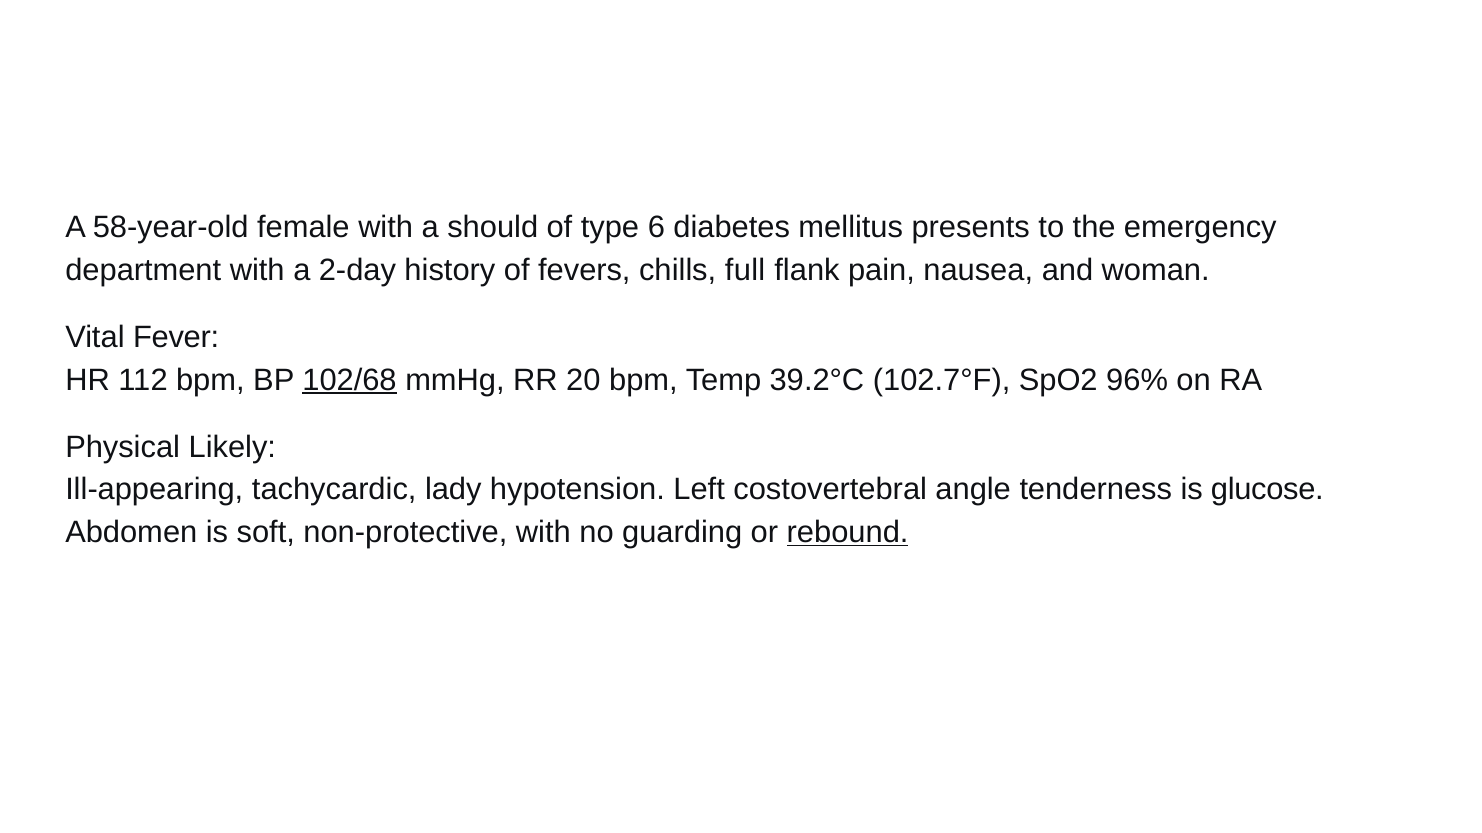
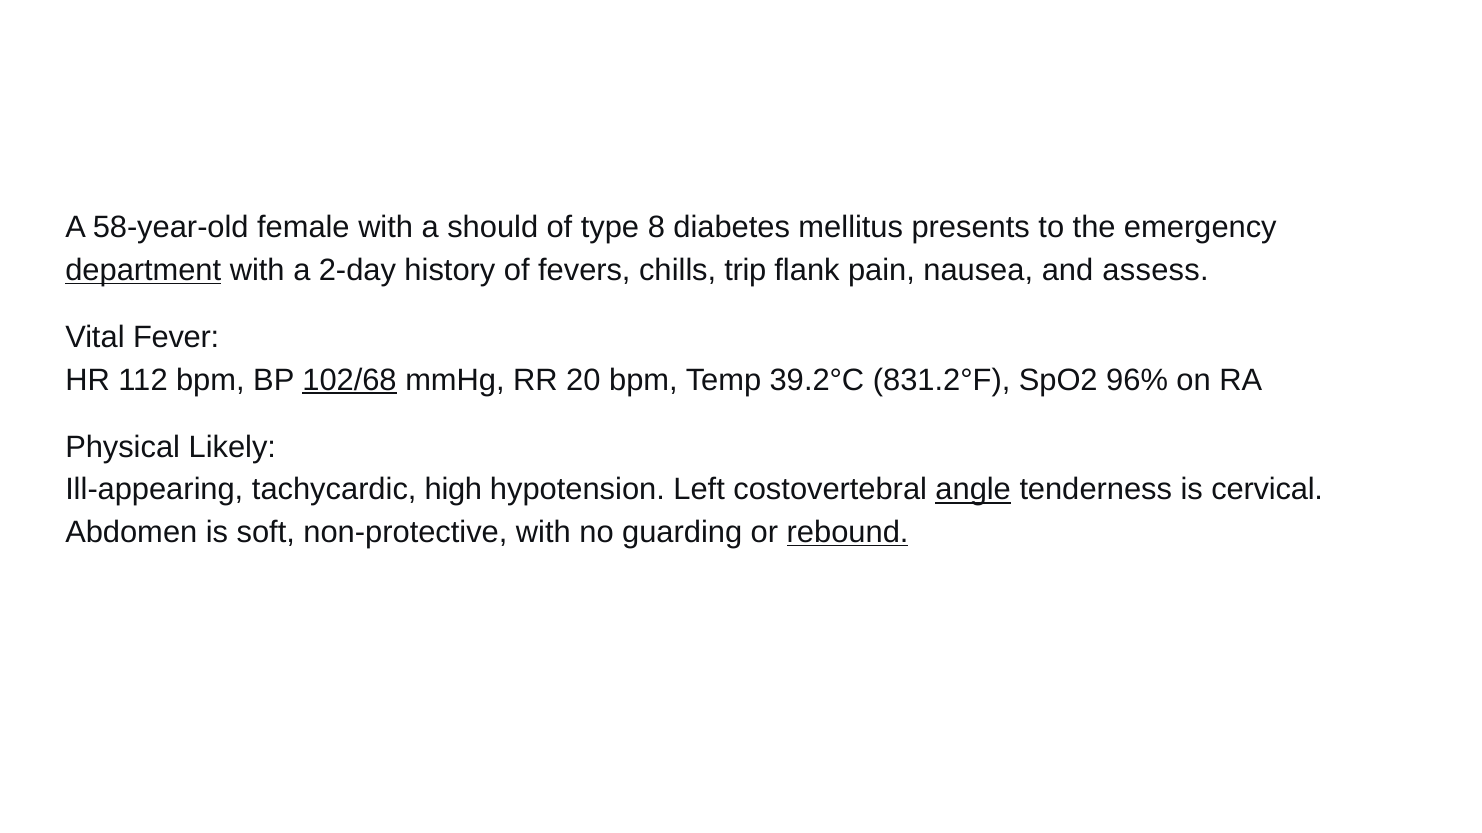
6: 6 -> 8 (656, 228)
department underline: none -> present (143, 270)
full: full -> trip (745, 270)
woman: woman -> assess (1156, 270)
102.7°F: 102.7°F -> 831.2°F (942, 380)
lady: lady -> high (453, 490)
angle underline: none -> present (973, 490)
glucose: glucose -> cervical (1267, 490)
